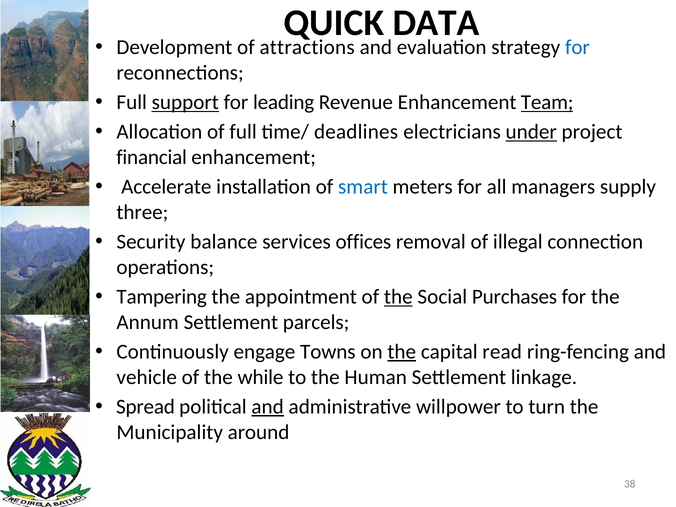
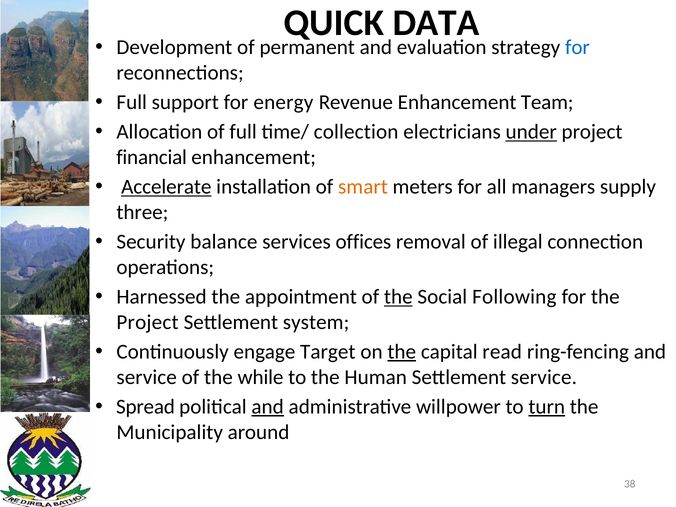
attractions: attractions -> permanent (307, 47)
support underline: present -> none (185, 102)
leading: leading -> energy (283, 102)
Team underline: present -> none (547, 102)
deadlines: deadlines -> collection (356, 132)
Accelerate underline: none -> present (166, 187)
smart colour: blue -> orange (363, 187)
Tampering: Tampering -> Harnessed (162, 297)
Purchases: Purchases -> Following (514, 297)
Annum: Annum -> Project (148, 322)
parcels: parcels -> system (316, 322)
Towns: Towns -> Target (328, 352)
vehicle: vehicle -> service (147, 377)
Settlement linkage: linkage -> service (544, 377)
turn underline: none -> present (547, 407)
